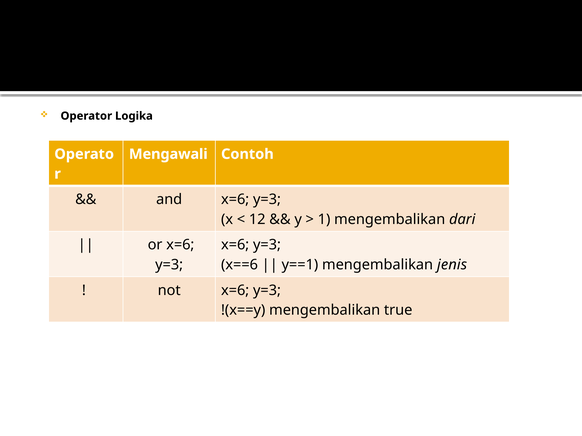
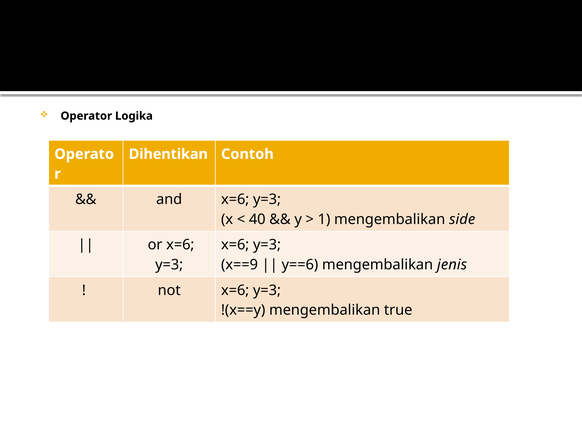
Mengawali: Mengawali -> Dihentikan (168, 154)
12: 12 -> 40 (257, 219)
dari: dari -> side (462, 219)
x==6: x==6 -> x==9 (240, 265)
y==1: y==1 -> y==6 (300, 265)
